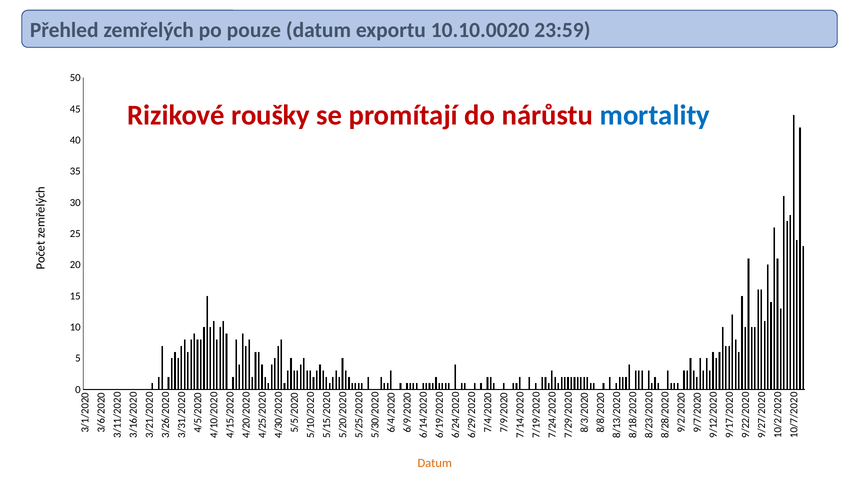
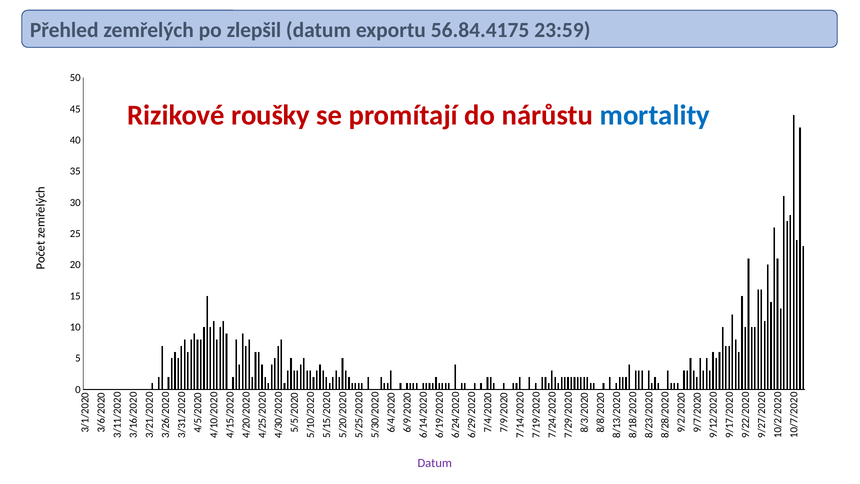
pouze: pouze -> zlepšil (254, 30)
10.10.0020: 10.10.0020 -> 56.84.4175 (480, 30)
Datum colour: orange -> purple (435, 463)
